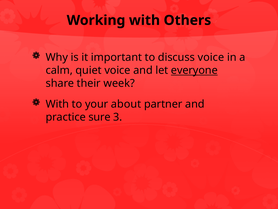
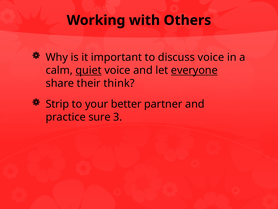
quiet underline: none -> present (89, 70)
week: week -> think (119, 83)
With: With -> Strip (57, 104)
about: about -> better (126, 104)
